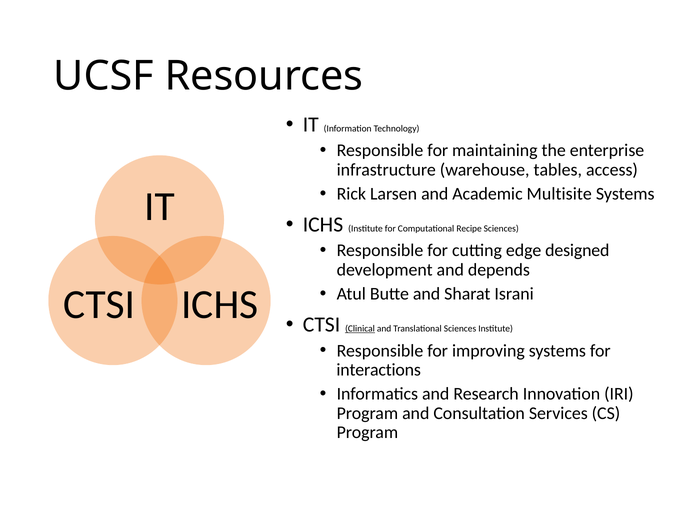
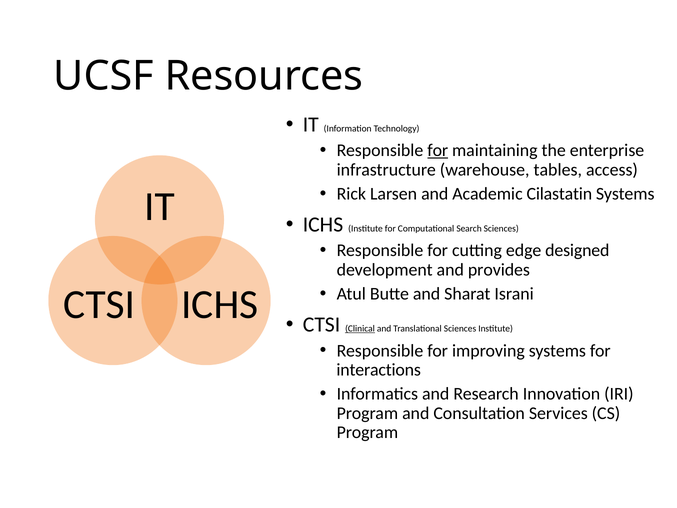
for underline: none -> present (438, 150)
Multisite: Multisite -> Cilastatin (559, 194)
Recipe: Recipe -> Search (469, 228)
depends: depends -> provides (499, 270)
